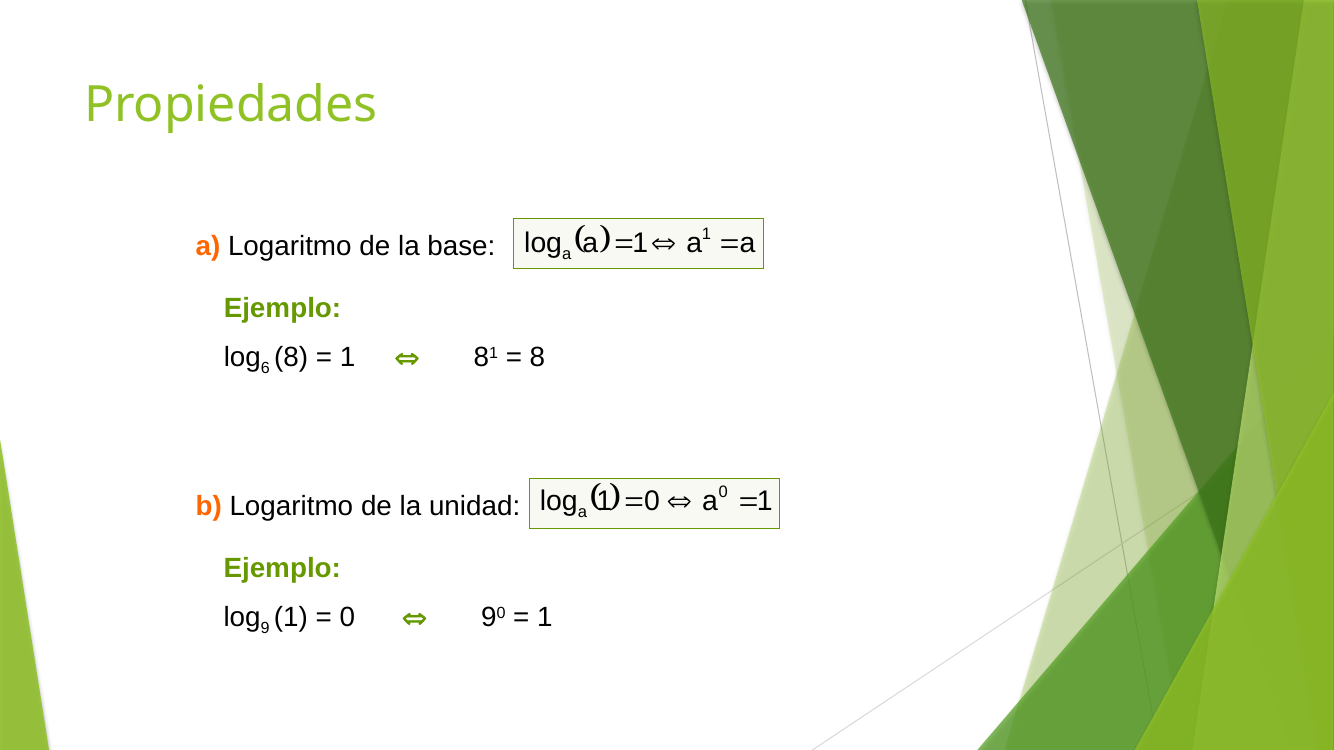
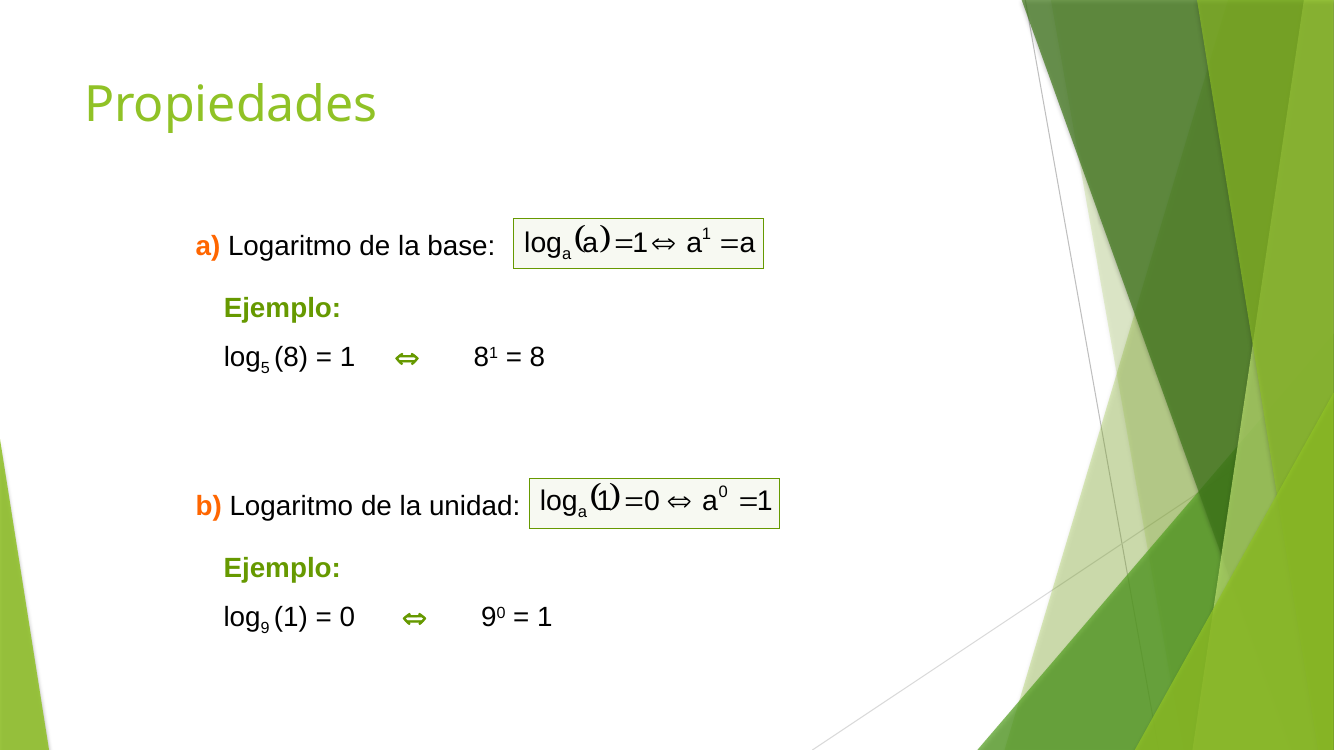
6: 6 -> 5 (265, 369)
